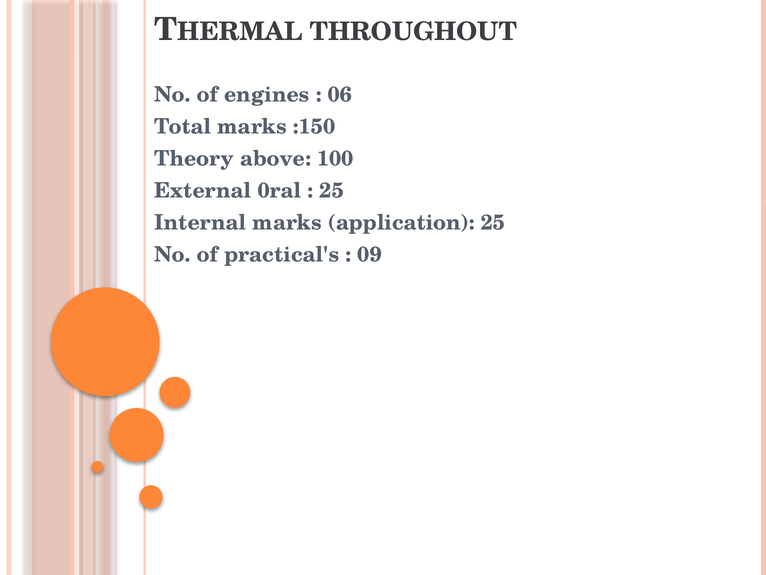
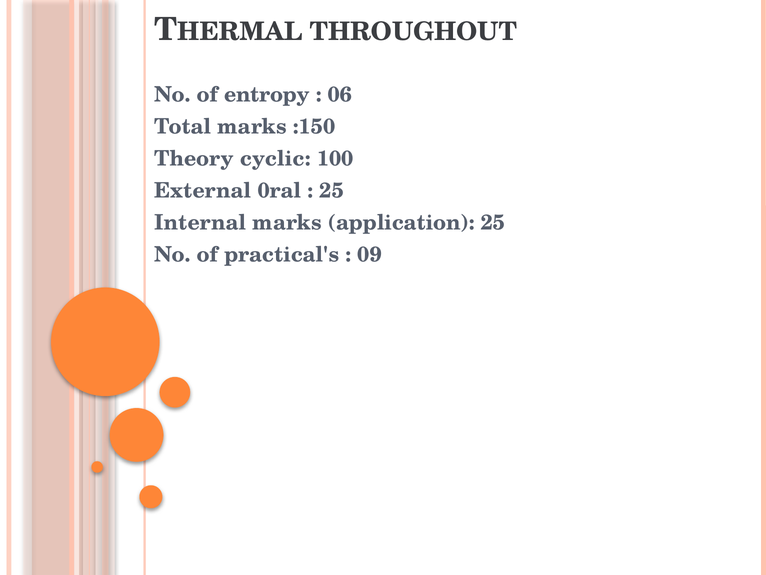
engines: engines -> entropy (267, 95)
above: above -> cyclic (275, 159)
